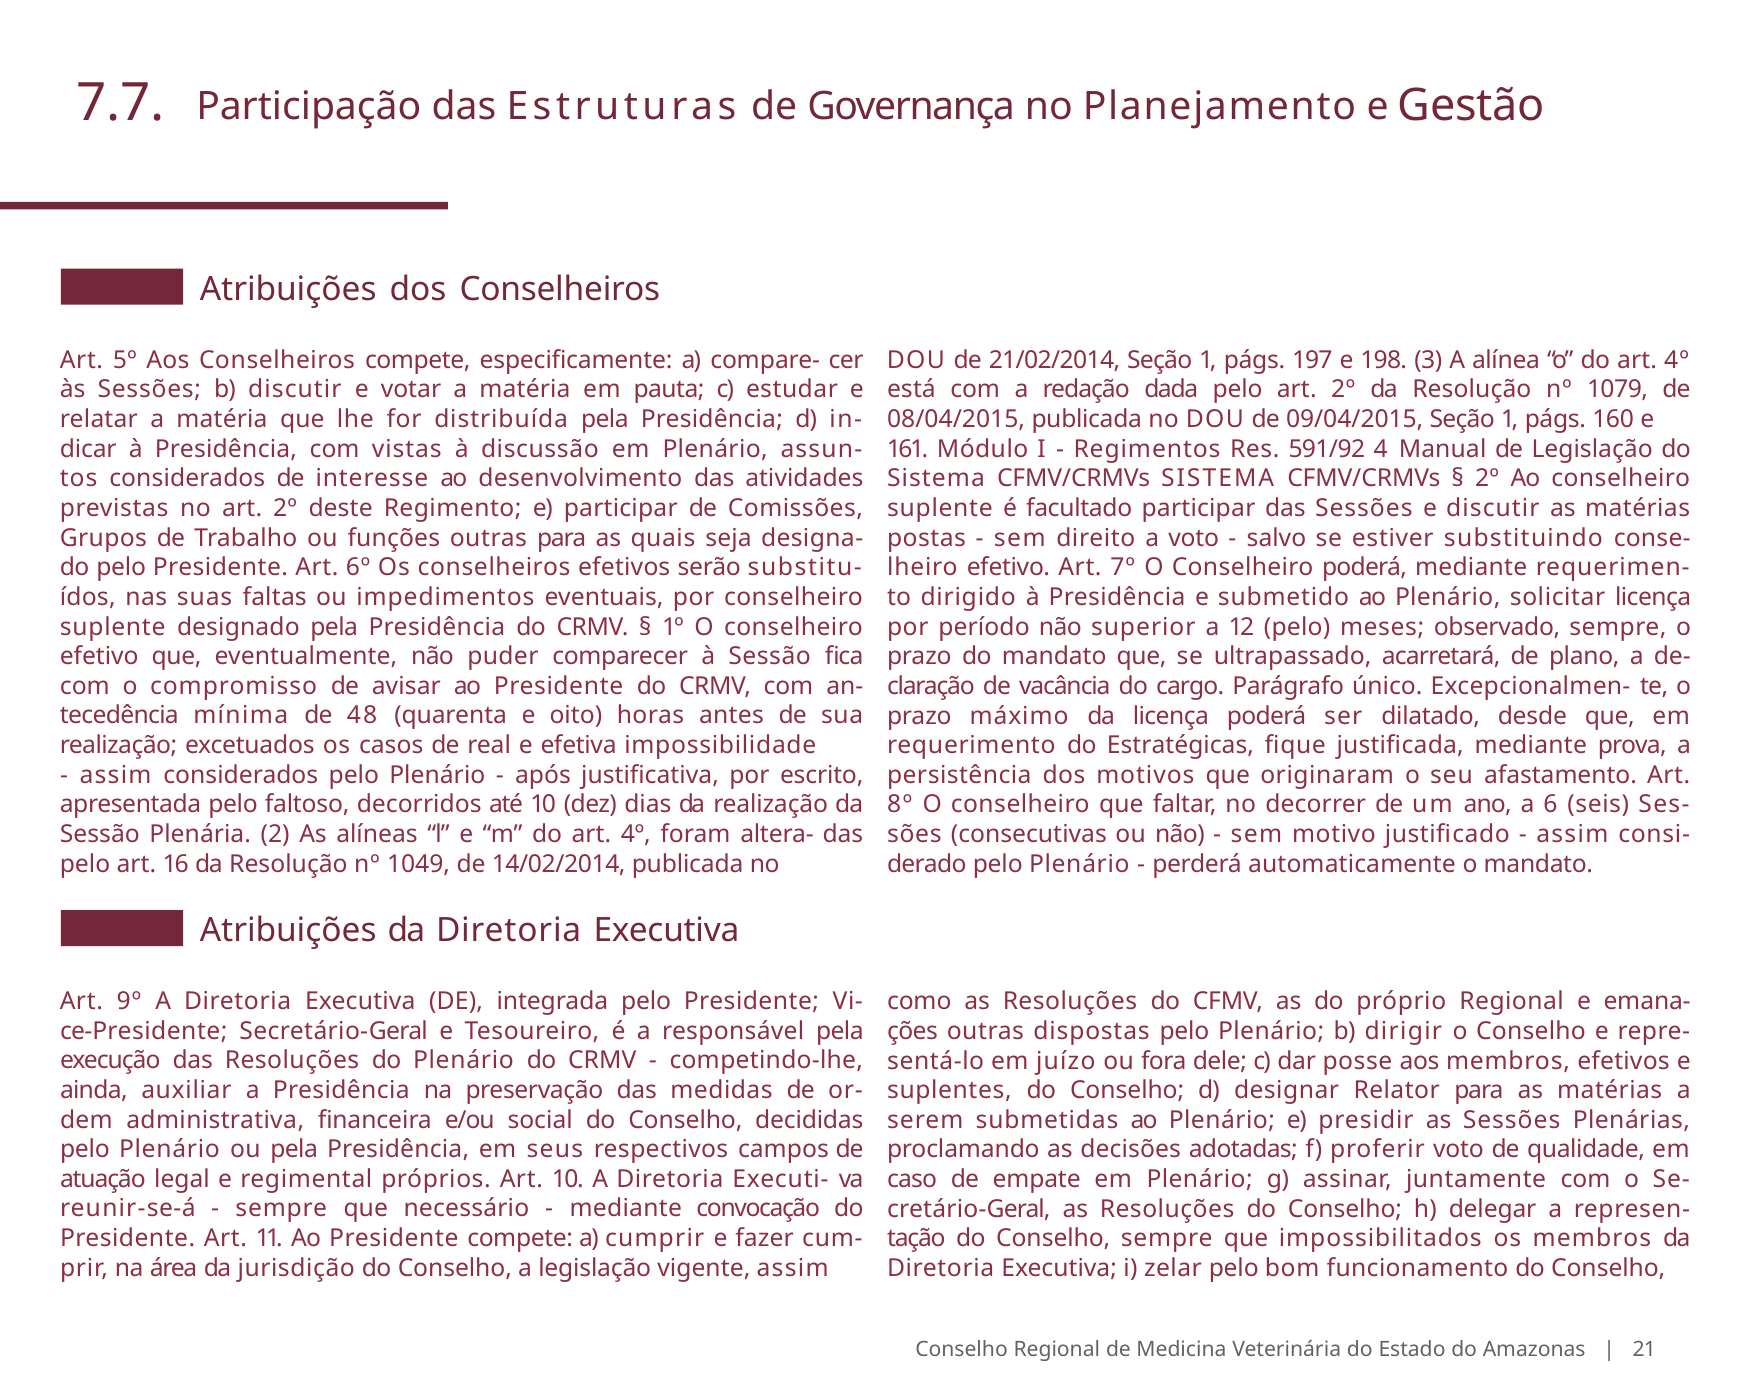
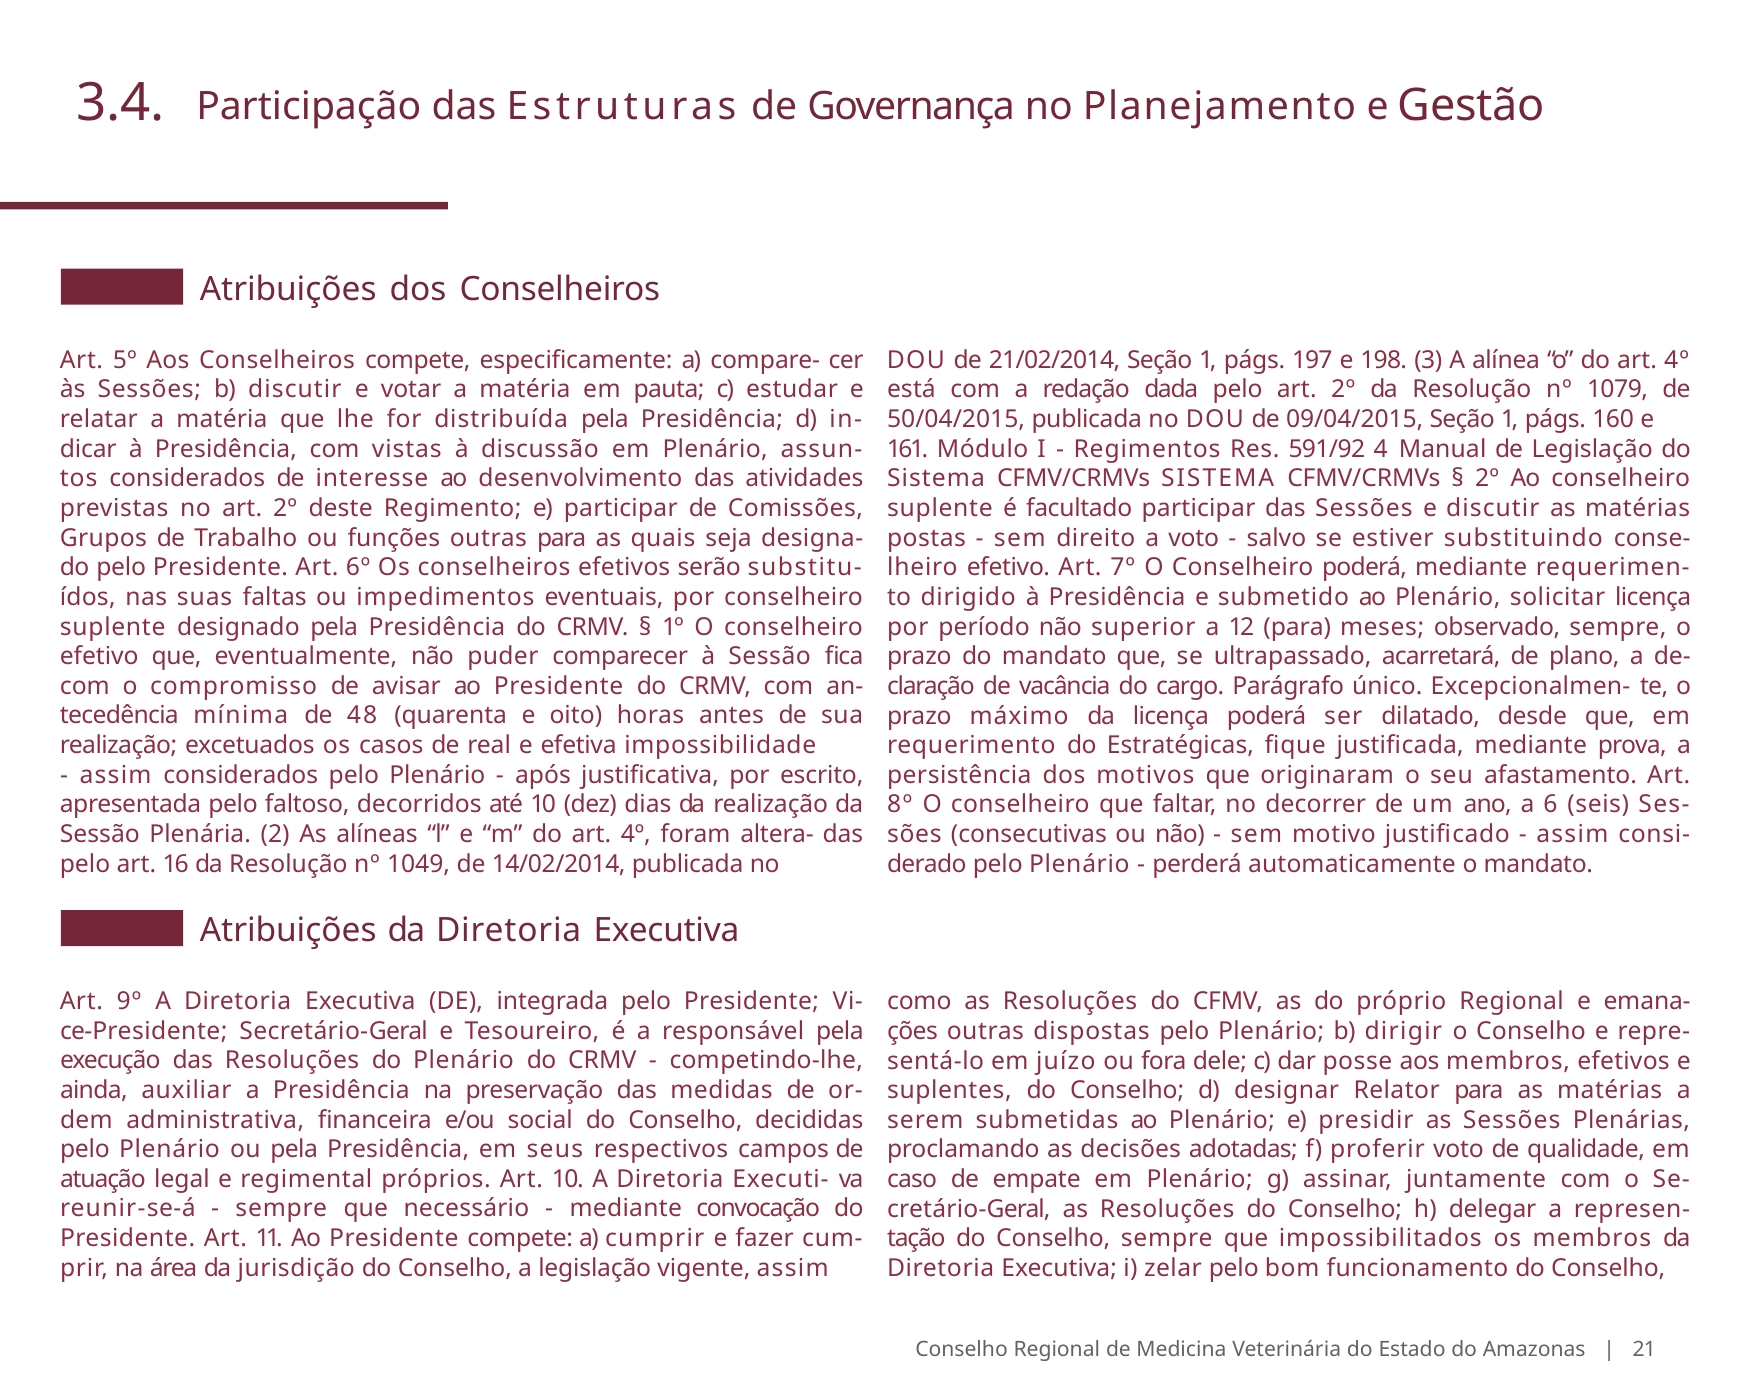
7.7: 7.7 -> 3.4 (120, 103)
08/04/2015: 08/04/2015 -> 50/04/2015 (956, 419)
12 pelo: pelo -> para (1297, 627)
